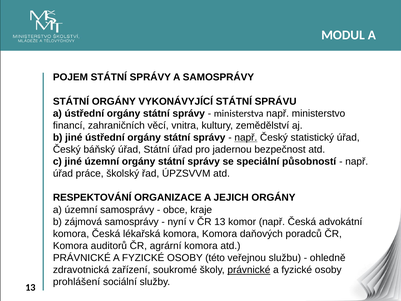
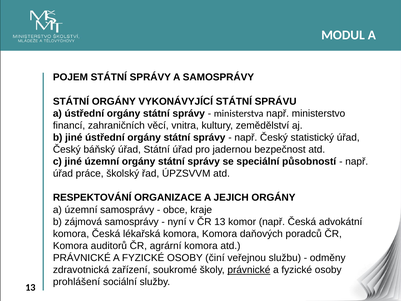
např underline: present -> none (246, 137)
této: této -> činí (215, 258)
ohledně: ohledně -> odměny (328, 258)
